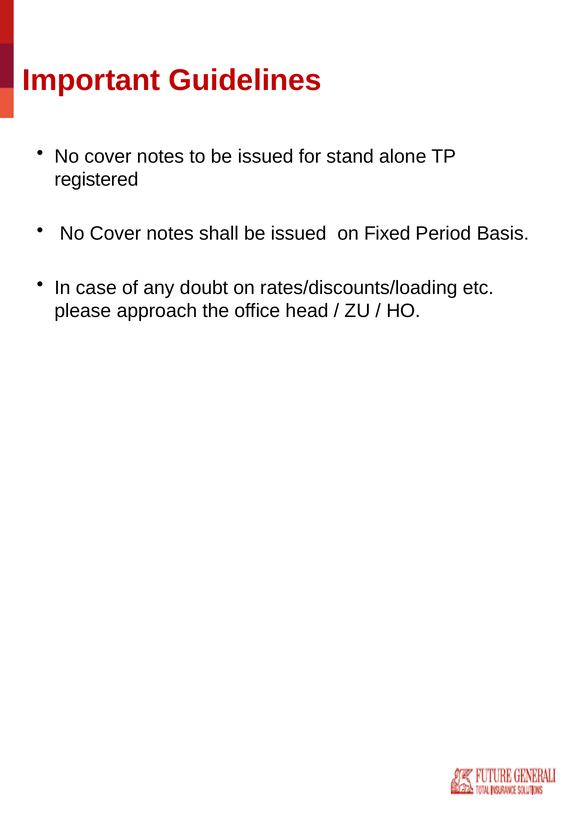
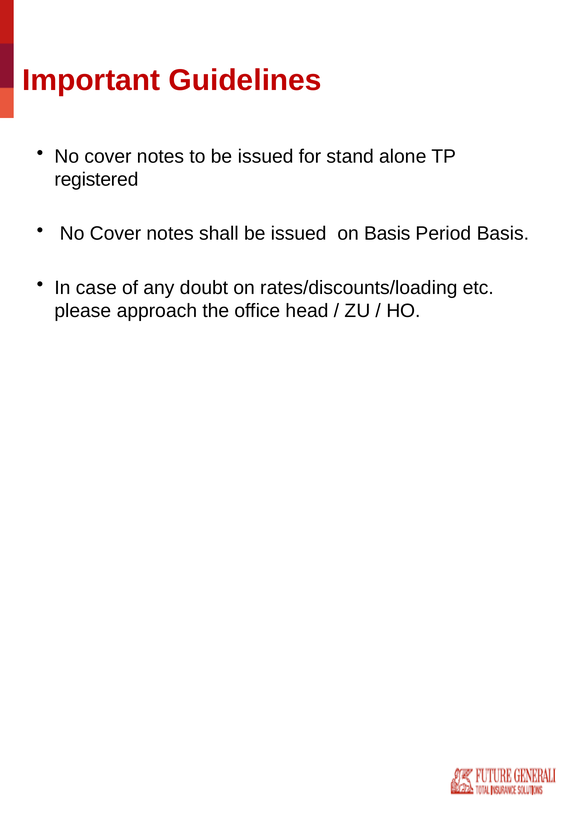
on Fixed: Fixed -> Basis (387, 233)
